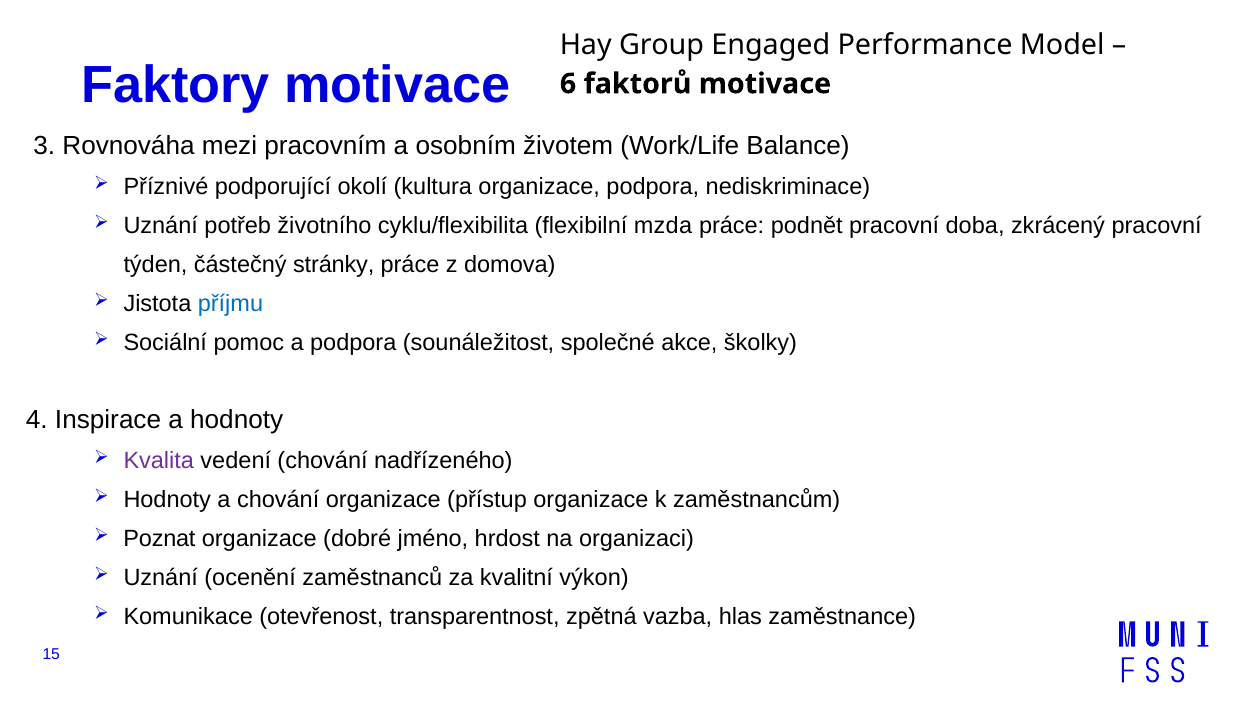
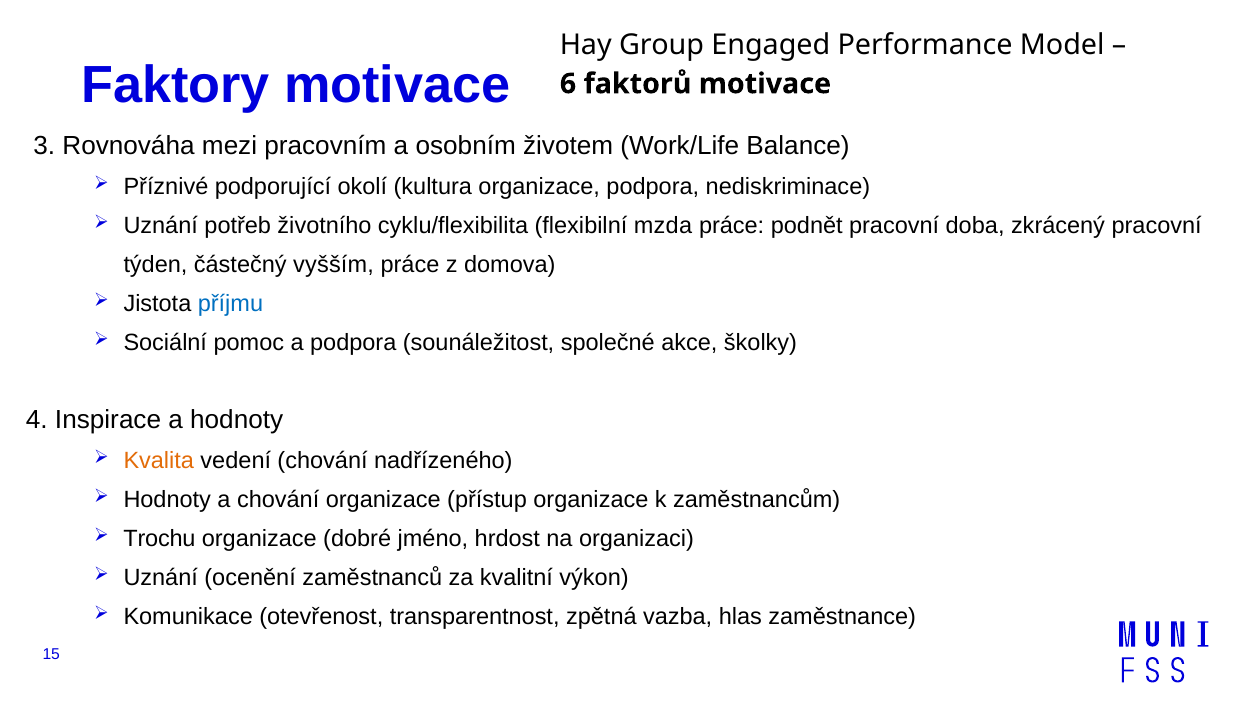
stránky: stránky -> vyšším (334, 265)
Kvalita colour: purple -> orange (159, 461)
Poznat: Poznat -> Trochu (159, 539)
